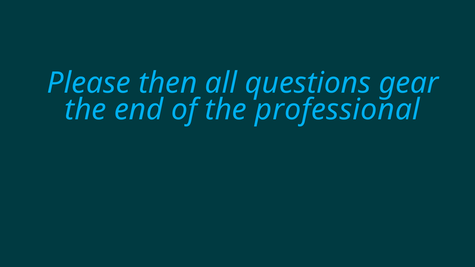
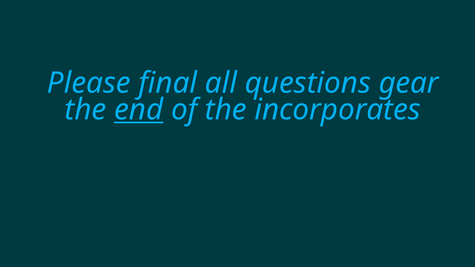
then: then -> final (168, 83)
end underline: none -> present (139, 110)
professional: professional -> incorporates (338, 110)
